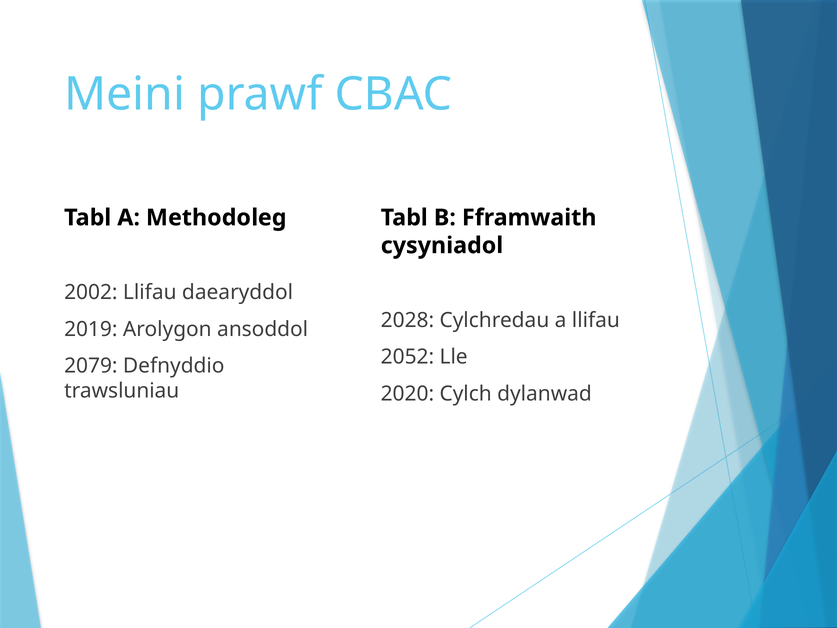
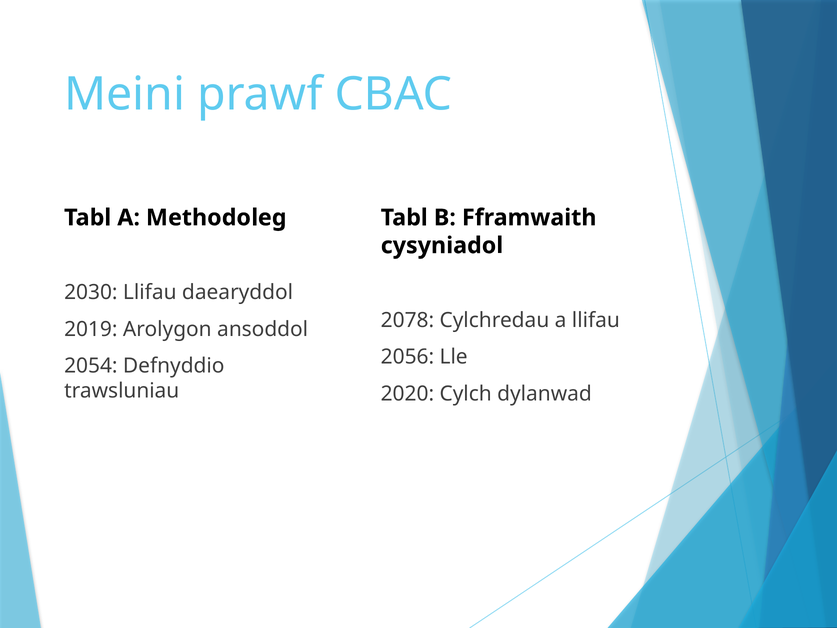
2002: 2002 -> 2030 (91, 292)
2028: 2028 -> 2078 (407, 320)
2052: 2052 -> 2056 (407, 357)
2079: 2079 -> 2054 (91, 366)
